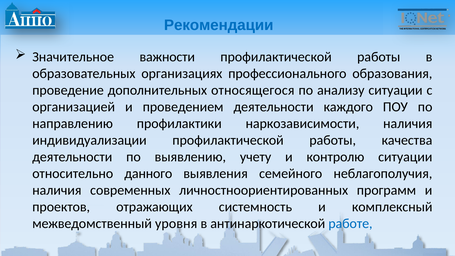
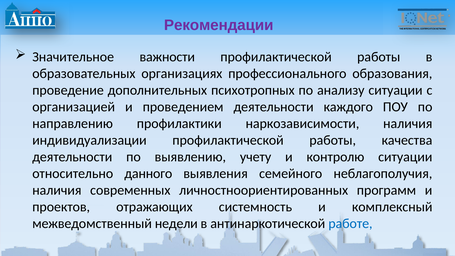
Рекомендации colour: blue -> purple (219, 25)
относящегося: относящегося -> психотропных (253, 90)
уровня: уровня -> недели (176, 224)
